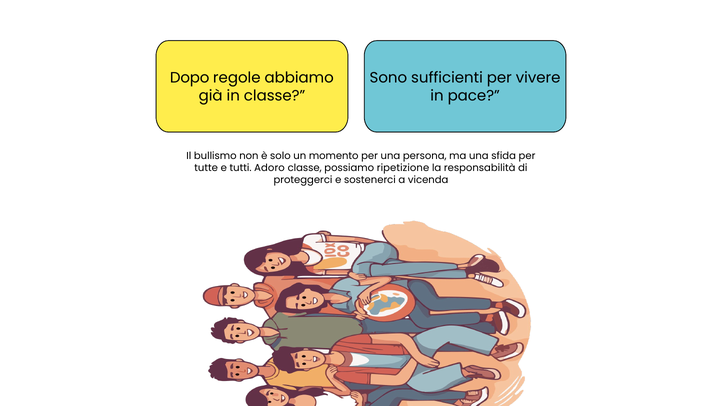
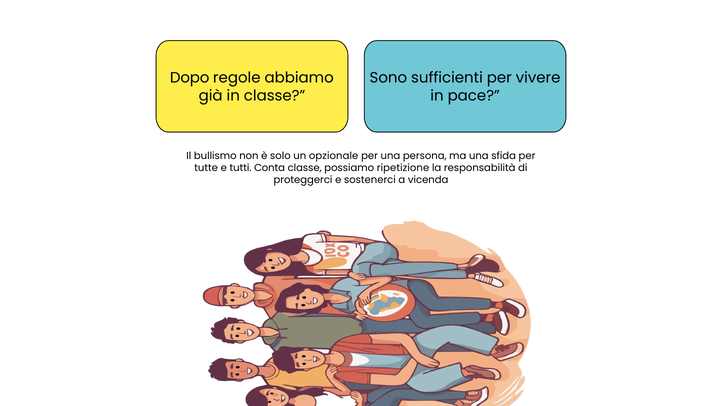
momento: momento -> opzionale (334, 156)
Adoro: Adoro -> Conta (270, 168)
